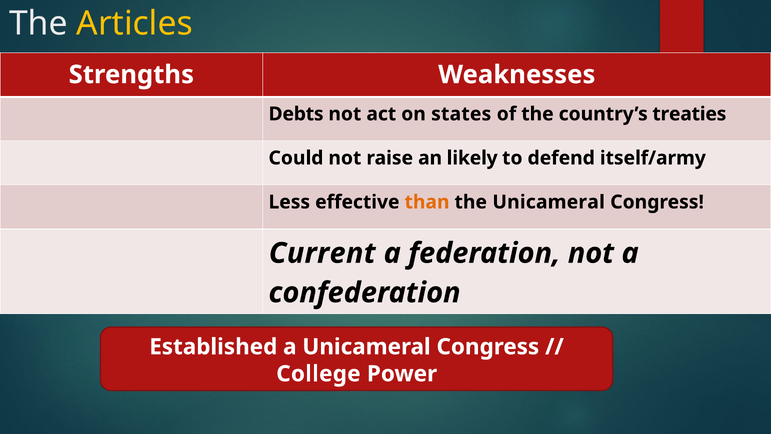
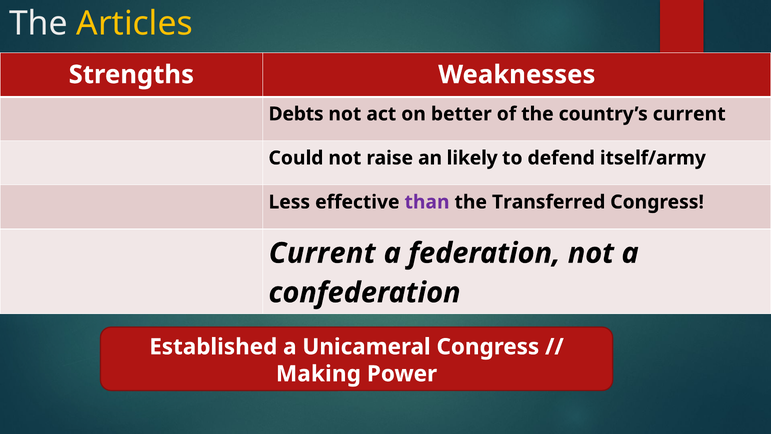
states: states -> better (461, 114)
country’s treaties: treaties -> current (689, 114)
than colour: orange -> purple (427, 202)
the Unicameral: Unicameral -> Transferred (549, 202)
College: College -> Making (318, 374)
